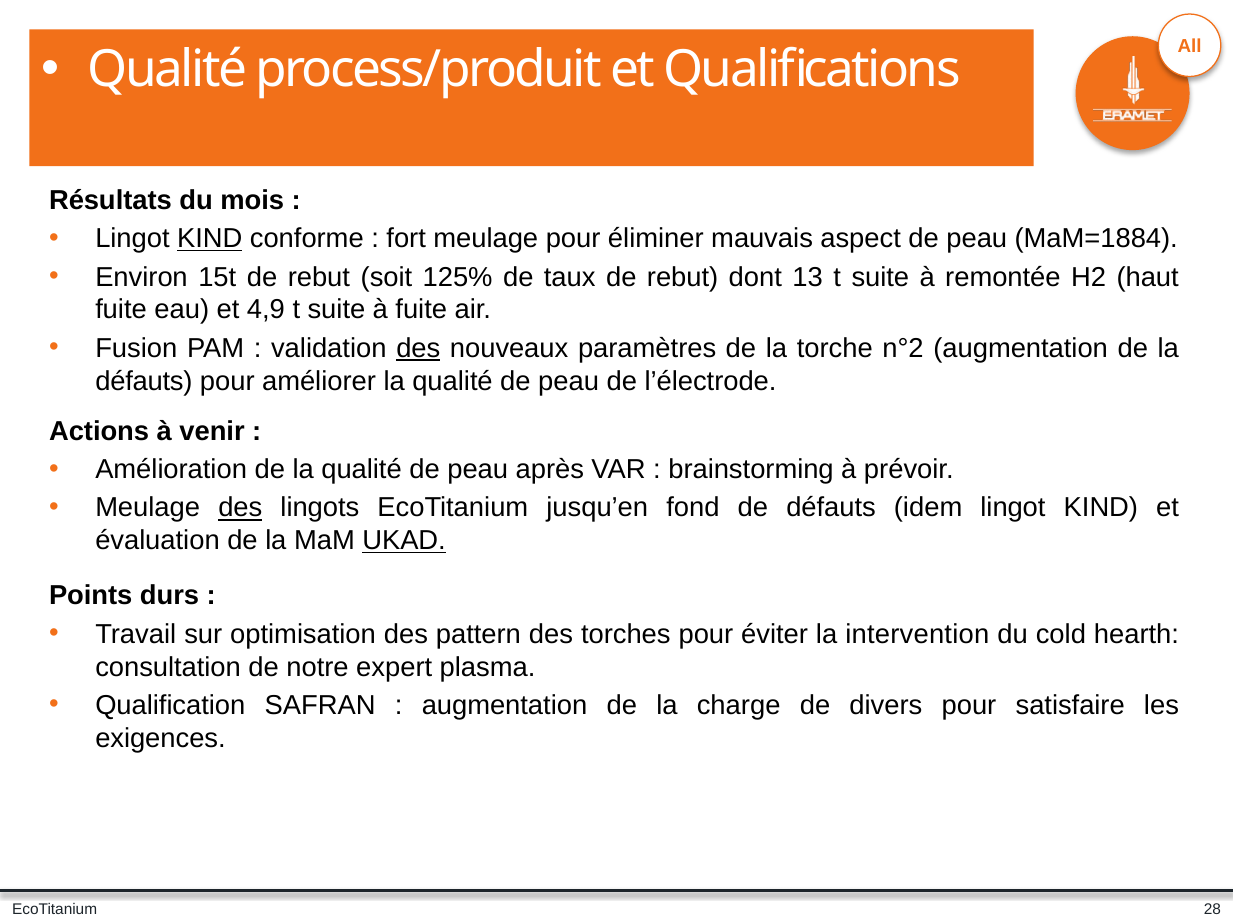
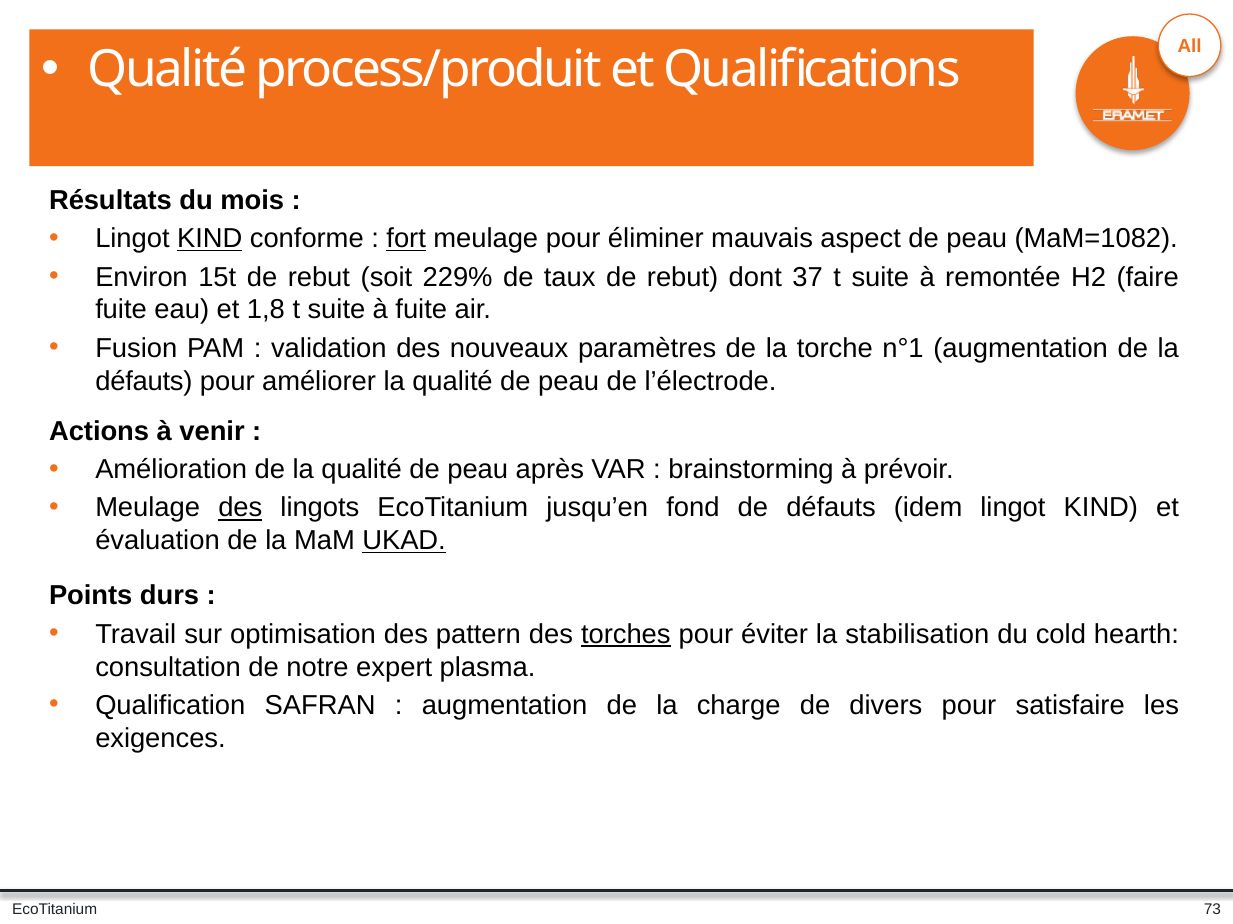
fort underline: none -> present (406, 239)
MaM=1884: MaM=1884 -> MaM=1082 (1096, 239)
125%: 125% -> 229% (458, 277)
13: 13 -> 37 (808, 277)
haut: haut -> faire (1148, 277)
4,9: 4,9 -> 1,8 (266, 310)
des underline: present -> none (418, 348)
n°2: n°2 -> n°1 (903, 348)
torches underline: none -> present (626, 635)
intervention: intervention -> stabilisation (917, 635)
28: 28 -> 73 (1212, 910)
